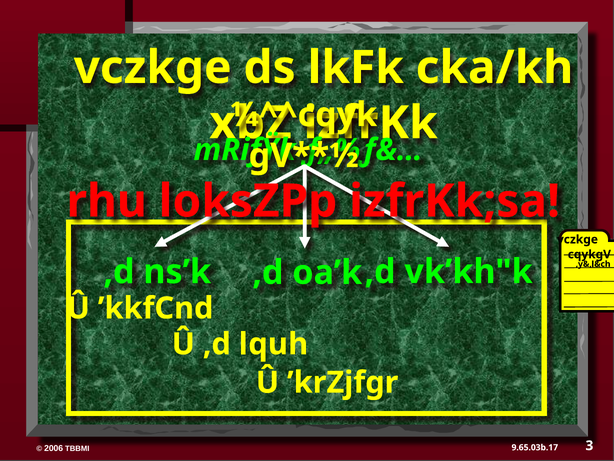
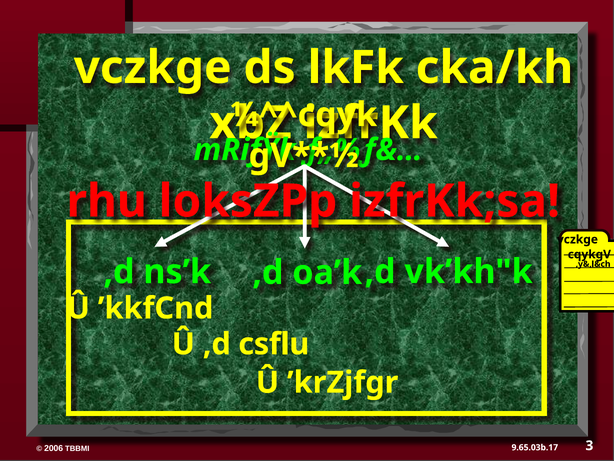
lquh: lquh -> csflu (274, 344)
